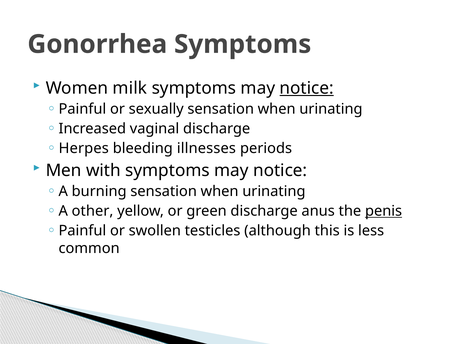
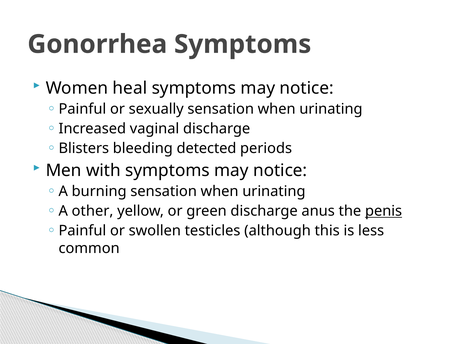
milk: milk -> heal (130, 88)
notice underline: present -> none (307, 88)
Herpes: Herpes -> Blisters (84, 148)
illnesses: illnesses -> detected (206, 148)
